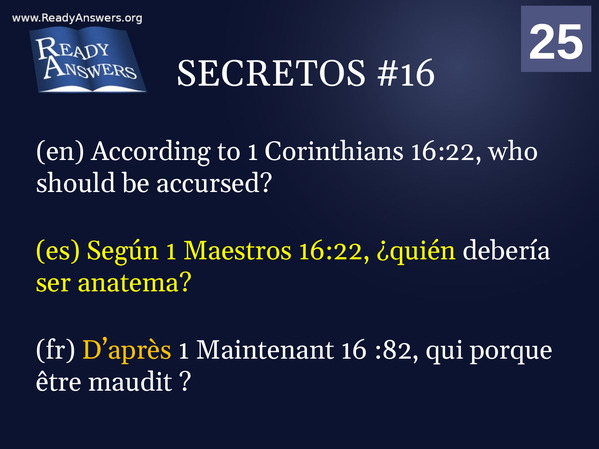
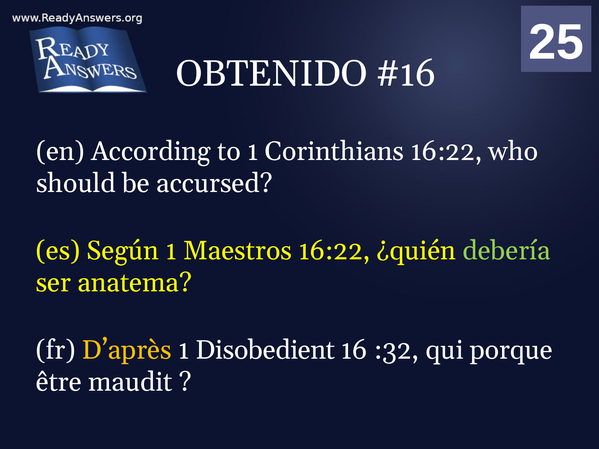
SECRETOS: SECRETOS -> OBTENIDO (272, 74)
debería colour: white -> light green (506, 251)
Maintenant: Maintenant -> Disobedient (265, 350)
:82: :82 -> :32 (396, 350)
